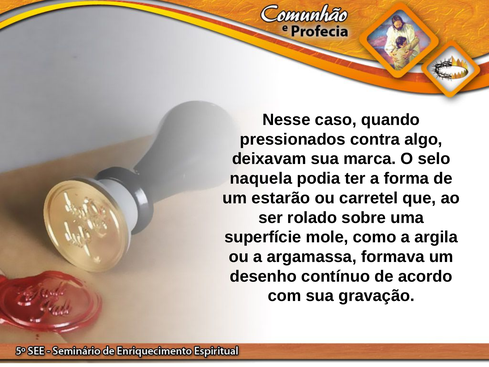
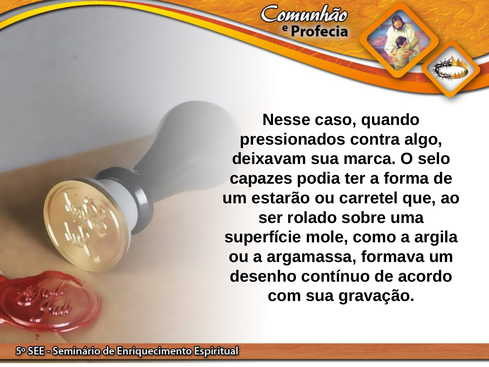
naquela: naquela -> capazes (261, 178)
